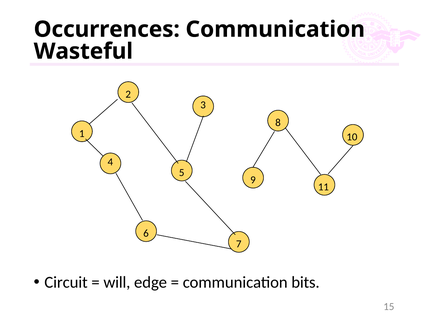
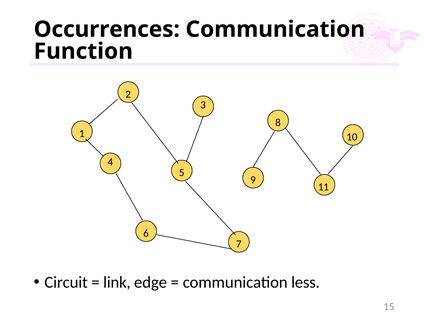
Wasteful: Wasteful -> Function (83, 51)
will: will -> link (117, 282)
bits: bits -> less (306, 282)
